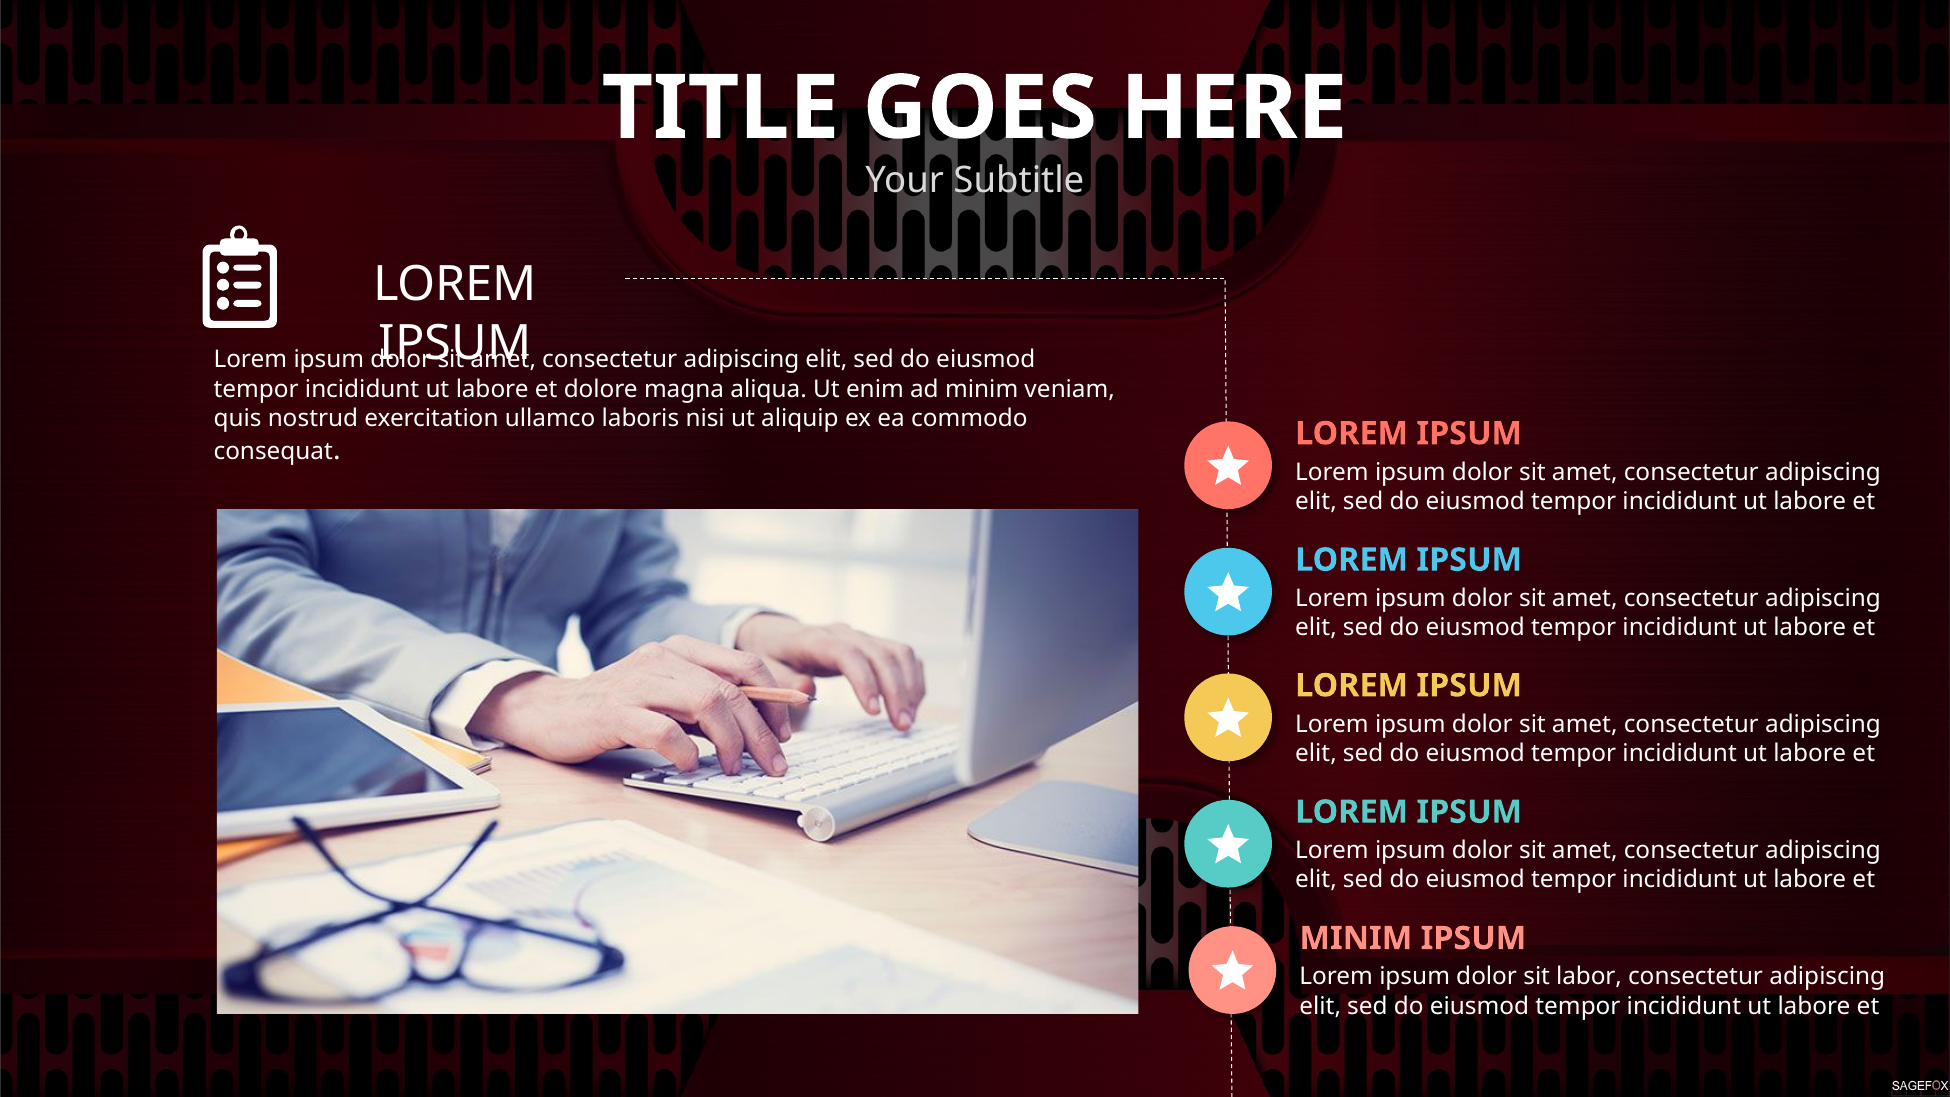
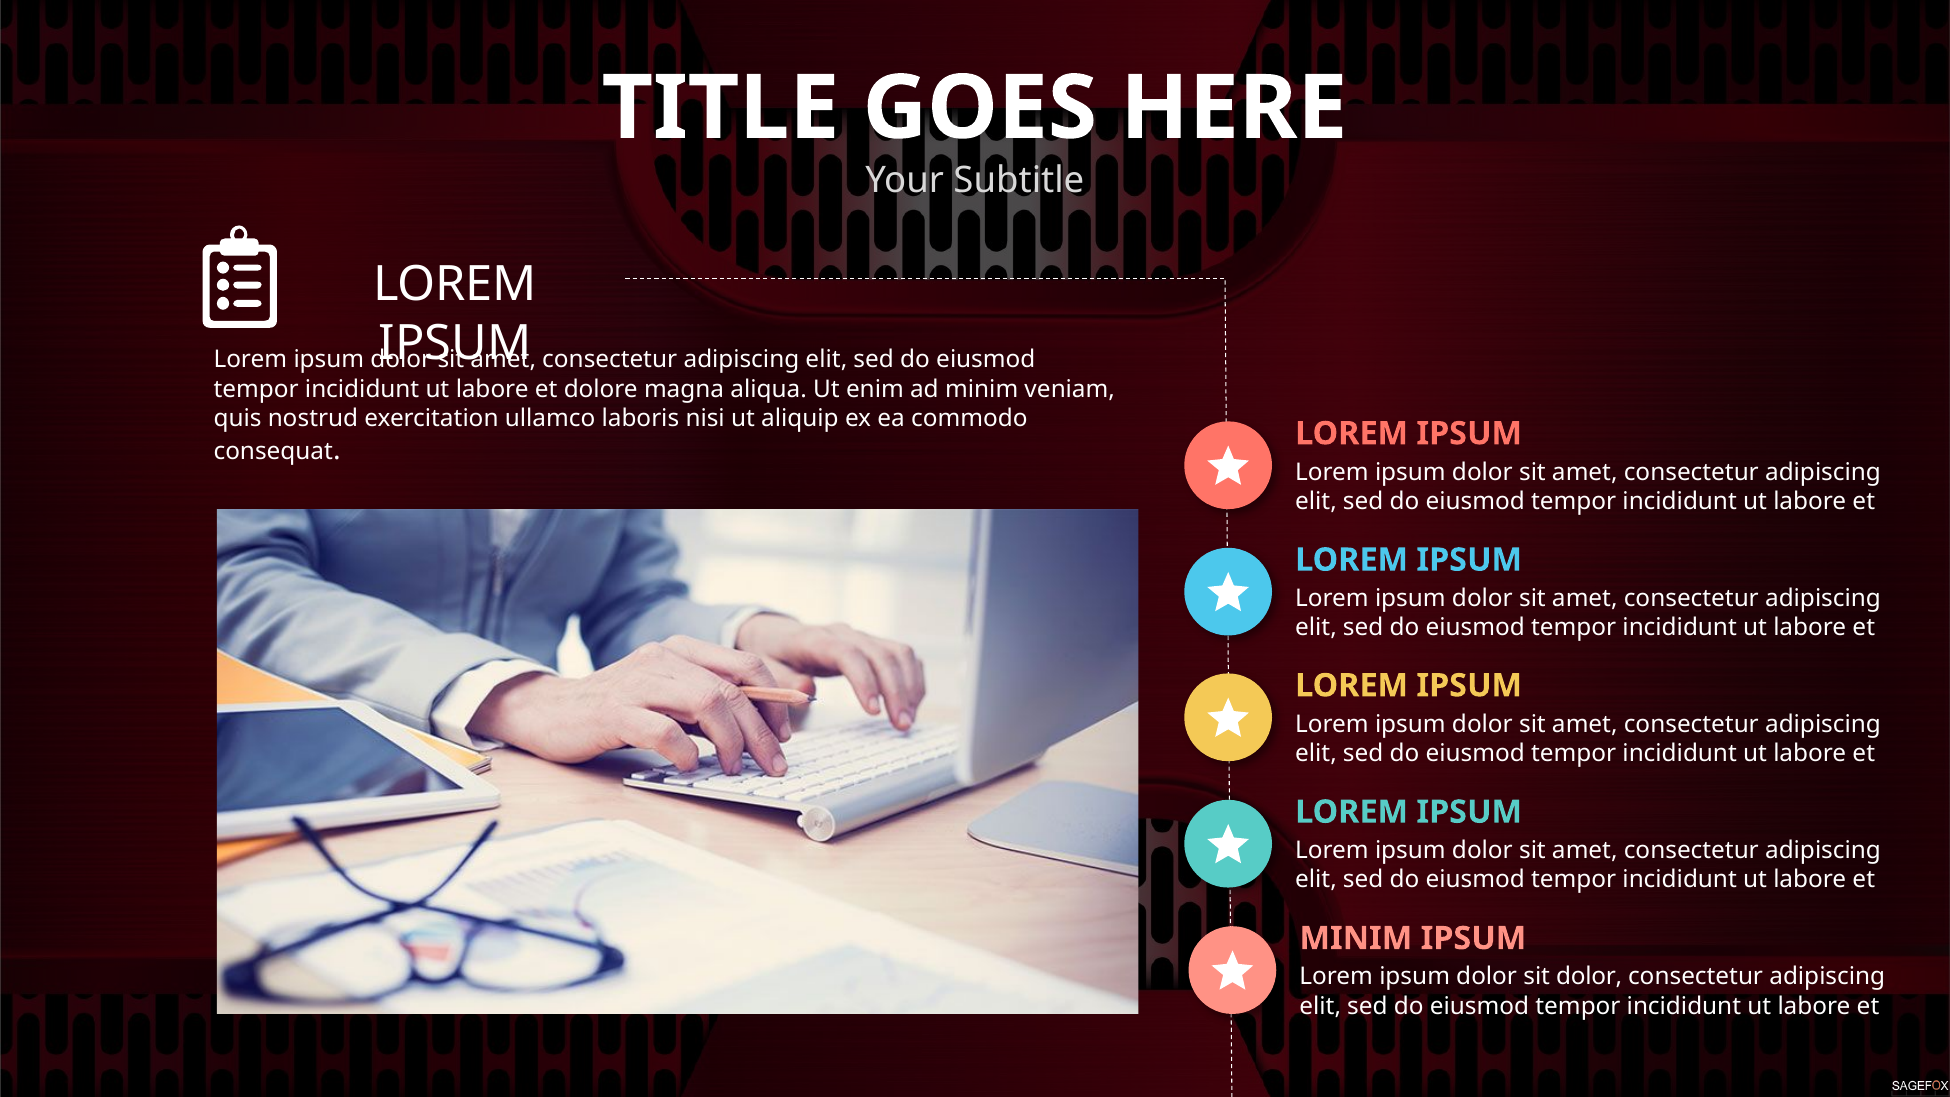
sit labor: labor -> dolor (1589, 977)
